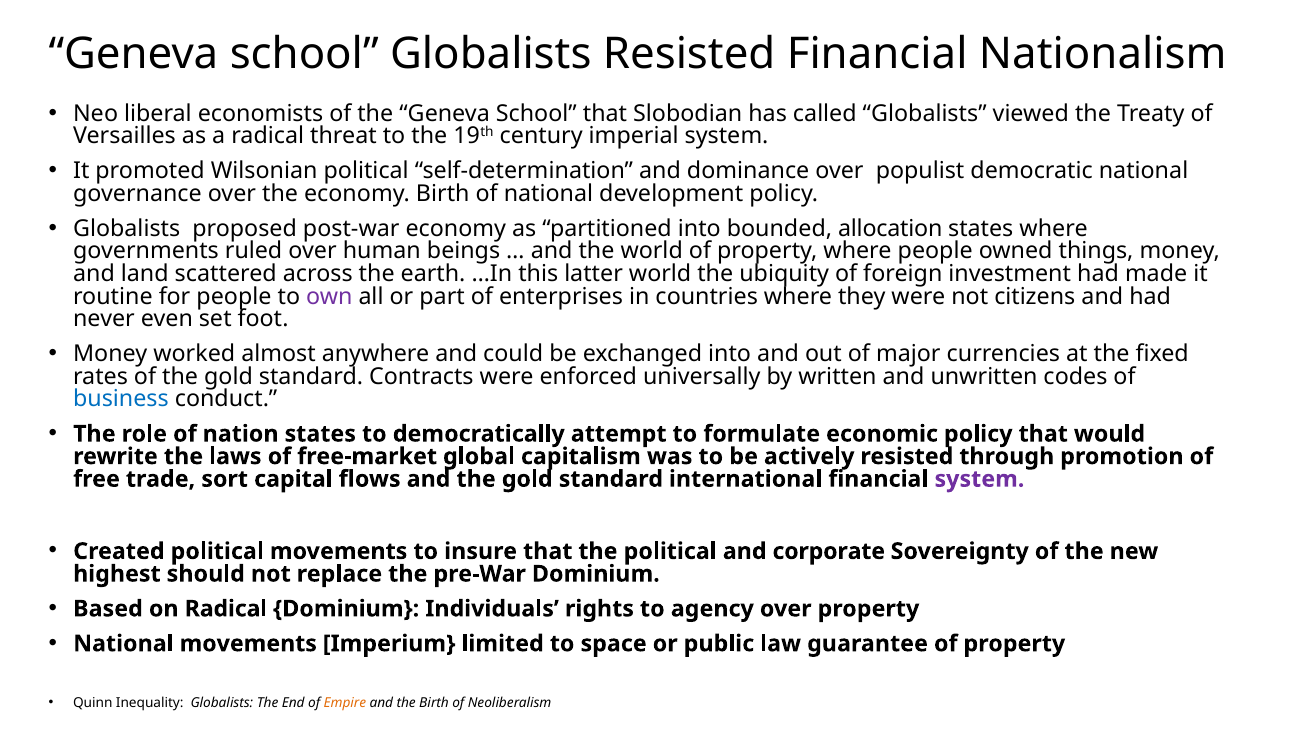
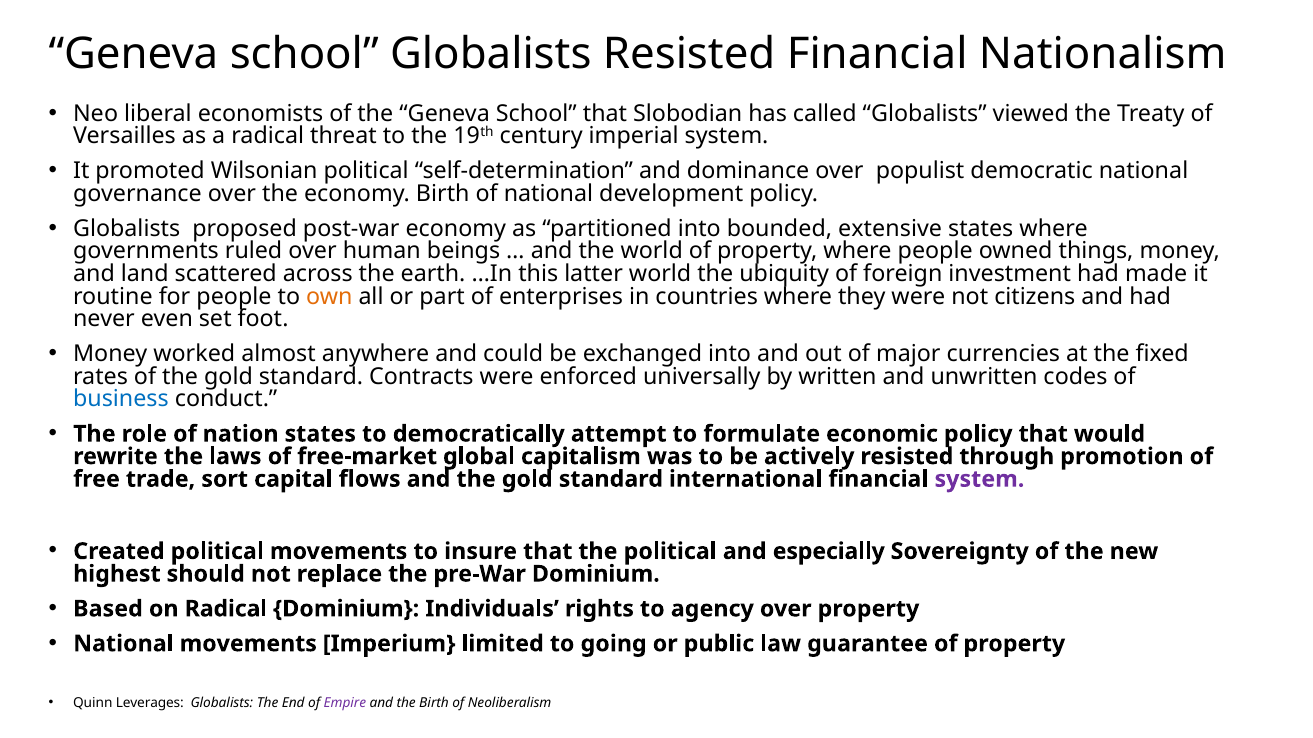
allocation: allocation -> extensive (890, 229)
own colour: purple -> orange (329, 297)
corporate: corporate -> especially (829, 552)
space: space -> going (614, 644)
Inequality: Inequality -> Leverages (150, 703)
Empire colour: orange -> purple (345, 703)
